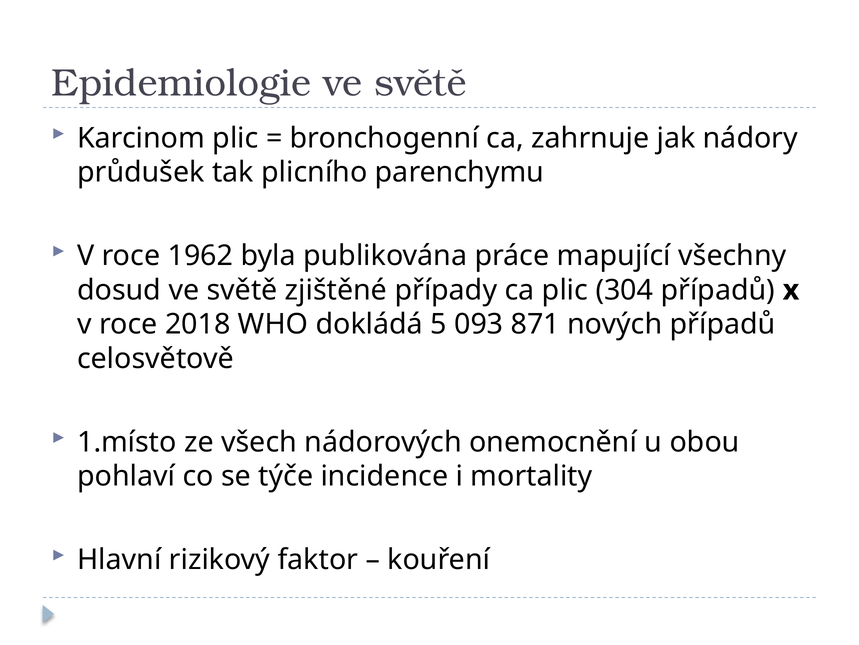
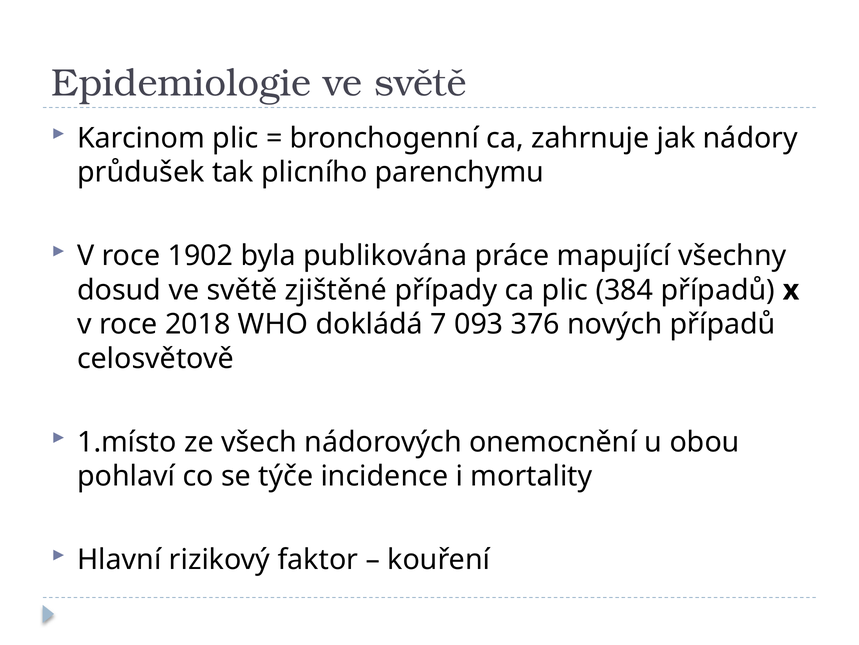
1962: 1962 -> 1902 (200, 255)
304: 304 -> 384 (624, 290)
5: 5 -> 7 (439, 324)
871: 871 -> 376 (535, 324)
